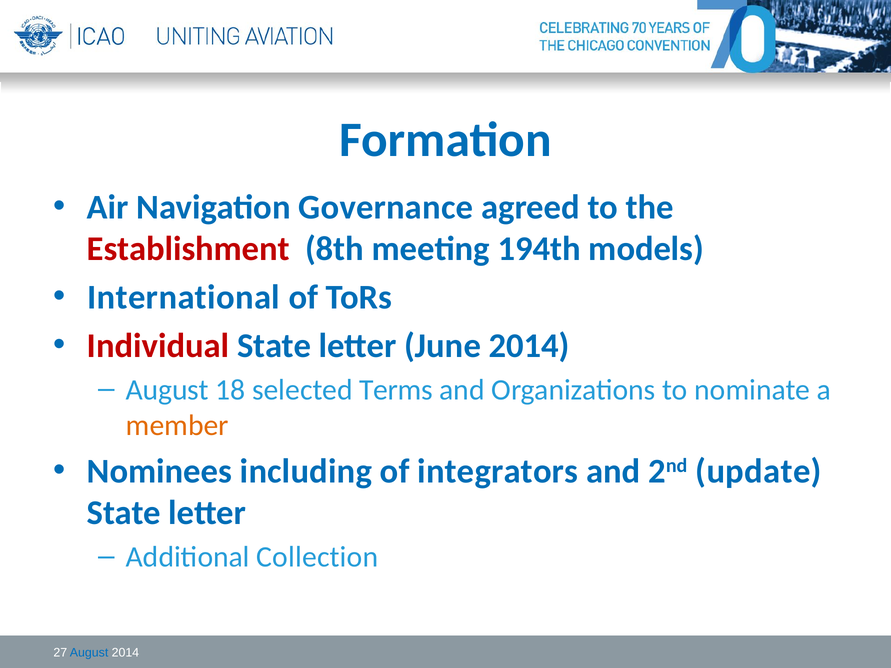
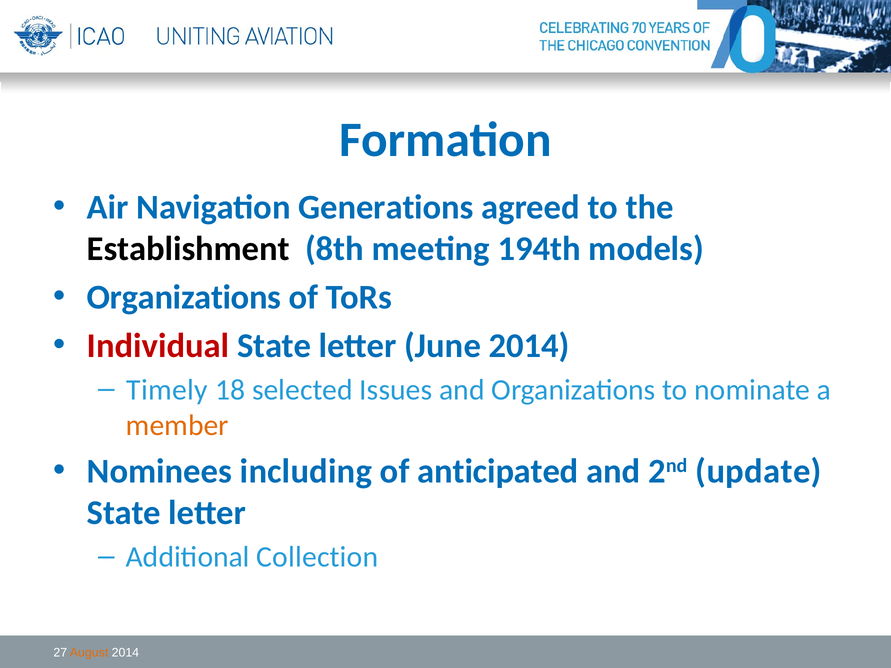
Governance: Governance -> Generations (386, 207)
Establishment colour: red -> black (188, 249)
International: International -> Organizations (184, 297)
August: August -> Timely (167, 390)
Terms: Terms -> Issues (396, 390)
integrators: integrators -> anticipated (498, 471)
August colour: blue -> orange (89, 653)
